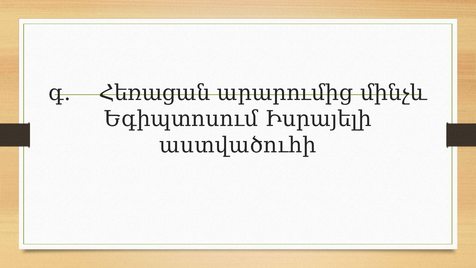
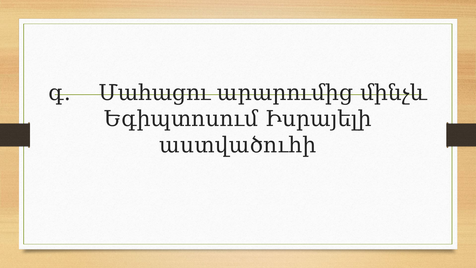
Հեռացան: Հեռացան -> Մահացու (154, 93)
